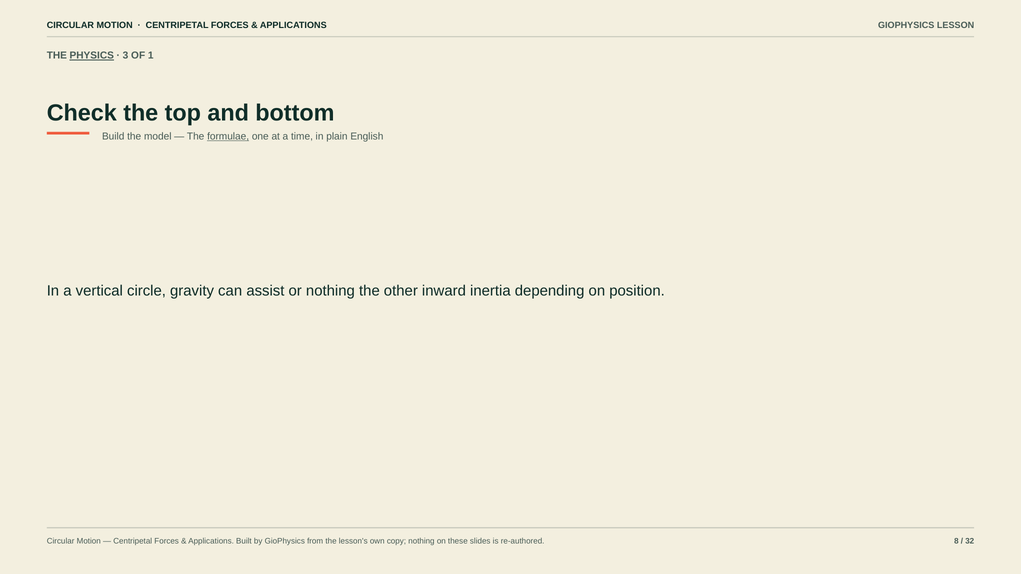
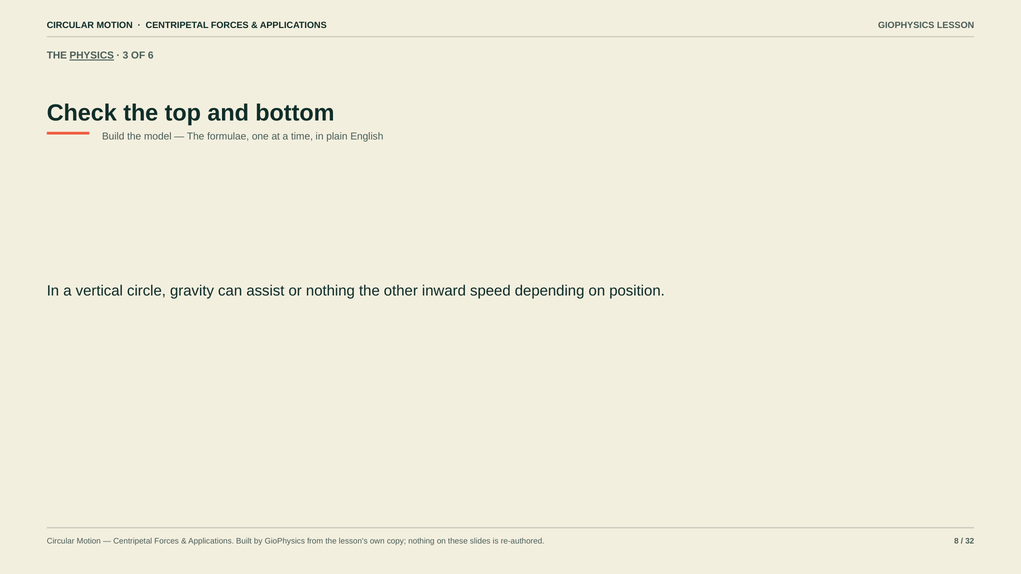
1: 1 -> 6 (151, 56)
formulae underline: present -> none (228, 136)
inertia: inertia -> speed (490, 291)
